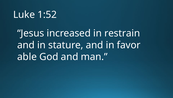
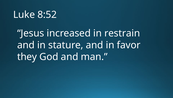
1:52: 1:52 -> 8:52 (47, 15)
able: able -> they (27, 56)
